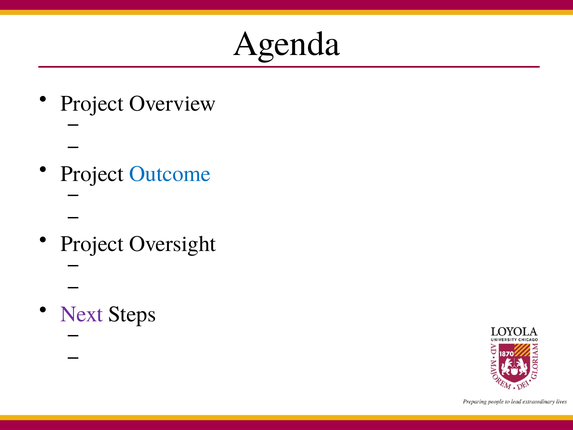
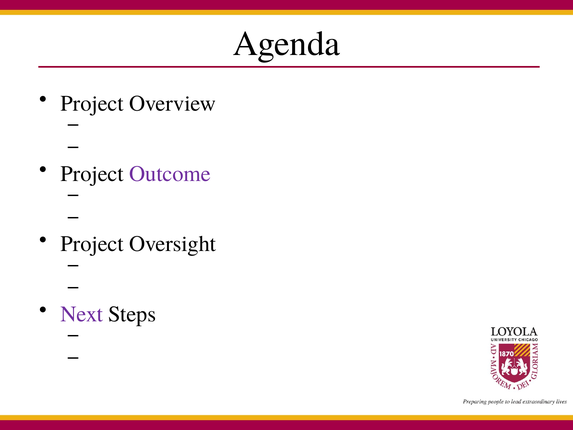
Outcome colour: blue -> purple (170, 174)
